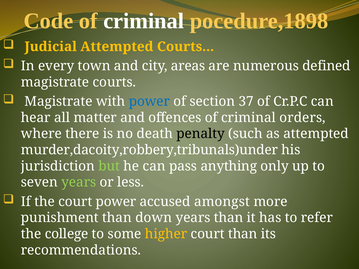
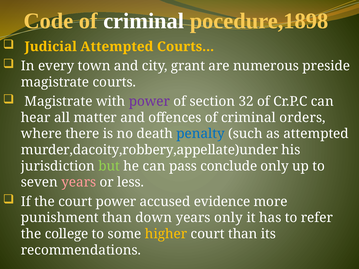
areas: areas -> grant (188, 66)
defined: defined -> preside (326, 66)
power colour: blue -> purple (149, 102)
37: 37 -> 32 (246, 102)
penalty colour: black -> blue (201, 134)
murder,dacoity,robbery,tribunals)under: murder,dacoity,robbery,tribunals)under -> murder,dacoity,robbery,appellate)under (150, 150)
anything: anything -> conclude (229, 166)
years colour: light green -> pink (79, 182)
amongst: amongst -> evidence (222, 202)
years than: than -> only (228, 218)
